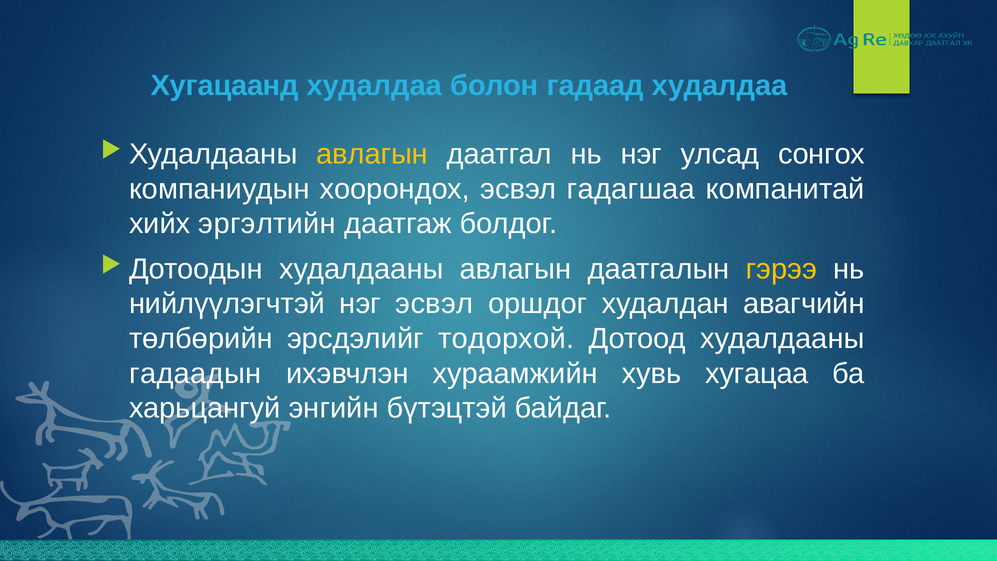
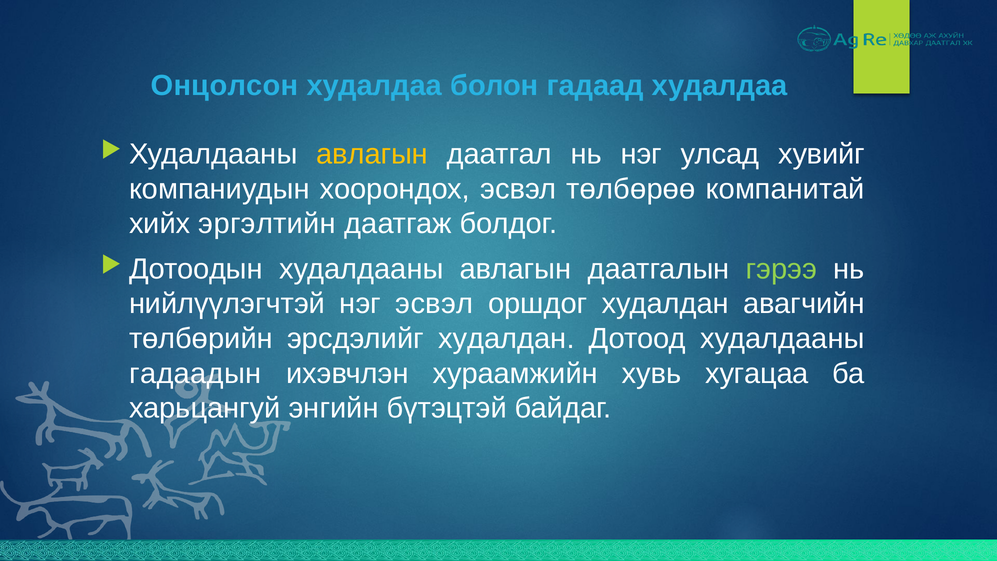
Хугацаанд: Хугацаанд -> Онцолсон (224, 86)
сонгох: сонгох -> хувийг (822, 154)
гадагшаа: гадагшаа -> төлбөрөө (631, 189)
гэрээ colour: yellow -> light green (781, 269)
эрсдэлийг тодорхой: тодорхой -> худалдан (506, 339)
